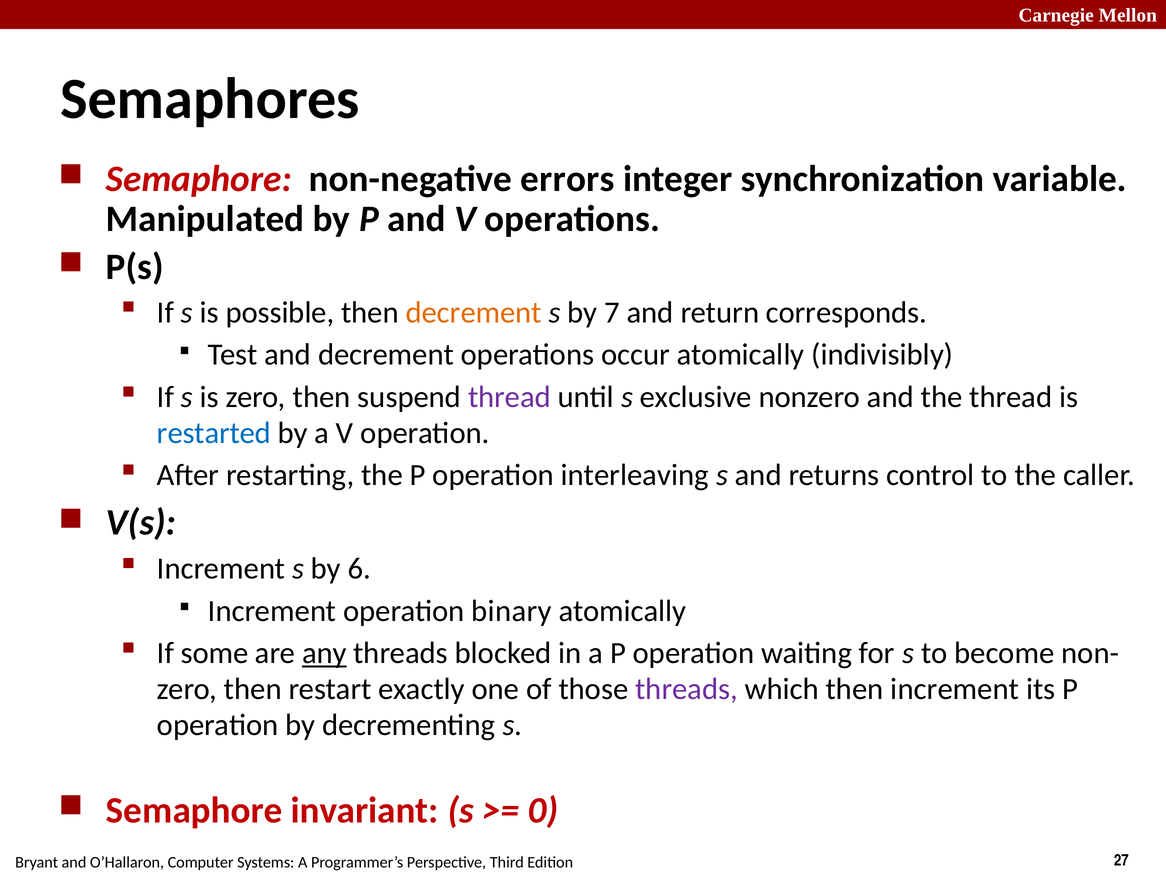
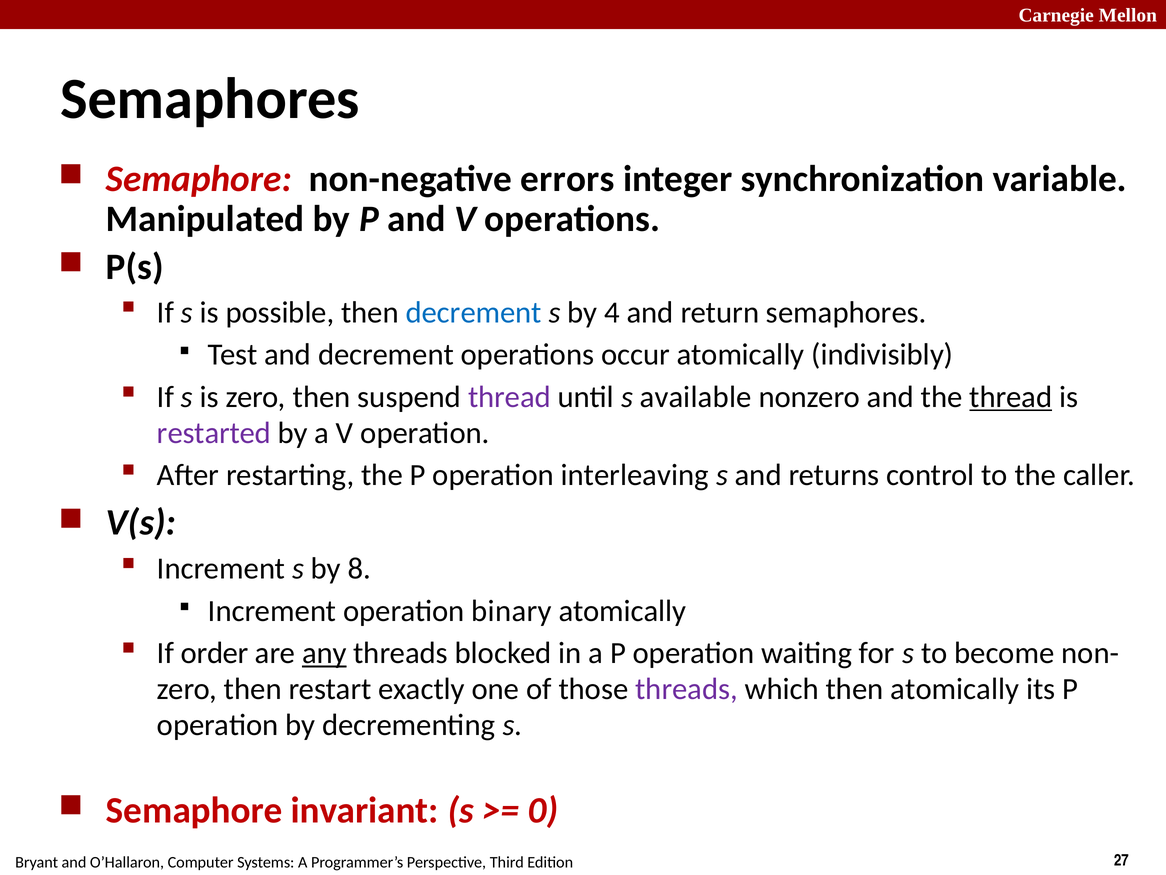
decrement colour: orange -> blue (474, 312)
7: 7 -> 4 (612, 312)
return corresponds: corresponds -> semaphores (846, 312)
exclusive: exclusive -> available (696, 397)
thread underline: none -> present (1011, 397)
restarted colour: blue -> purple (214, 433)
6: 6 -> 8 (359, 568)
some: some -> order (215, 653)
then increment: increment -> atomically (955, 689)
